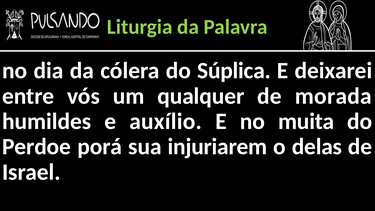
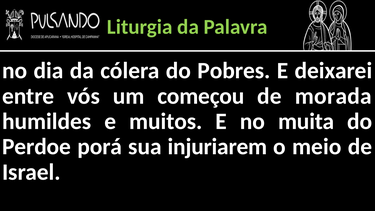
Súplica: Súplica -> Pobres (234, 71)
qualquer: qualquer -> começou (201, 96)
auxílio: auxílio -> muitos (166, 121)
delas: delas -> meio (317, 147)
